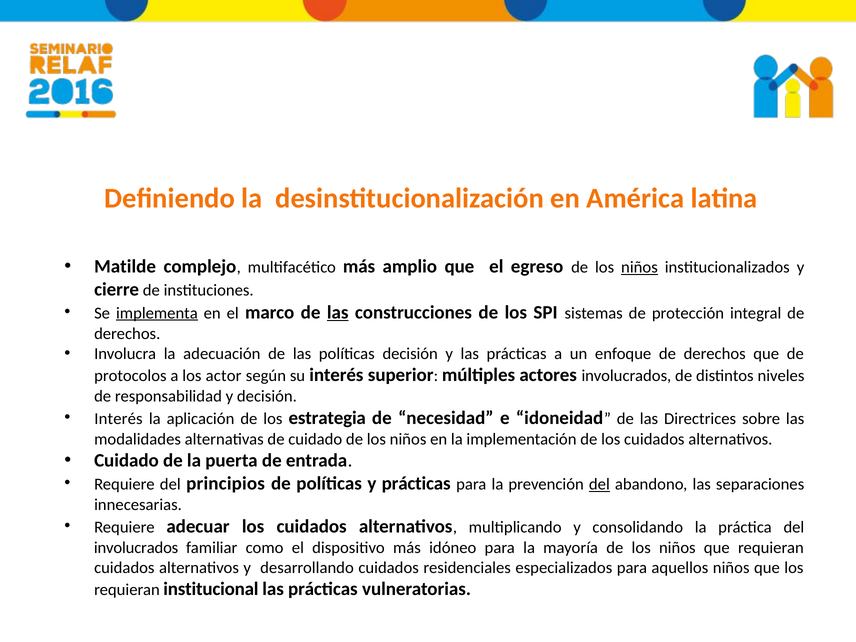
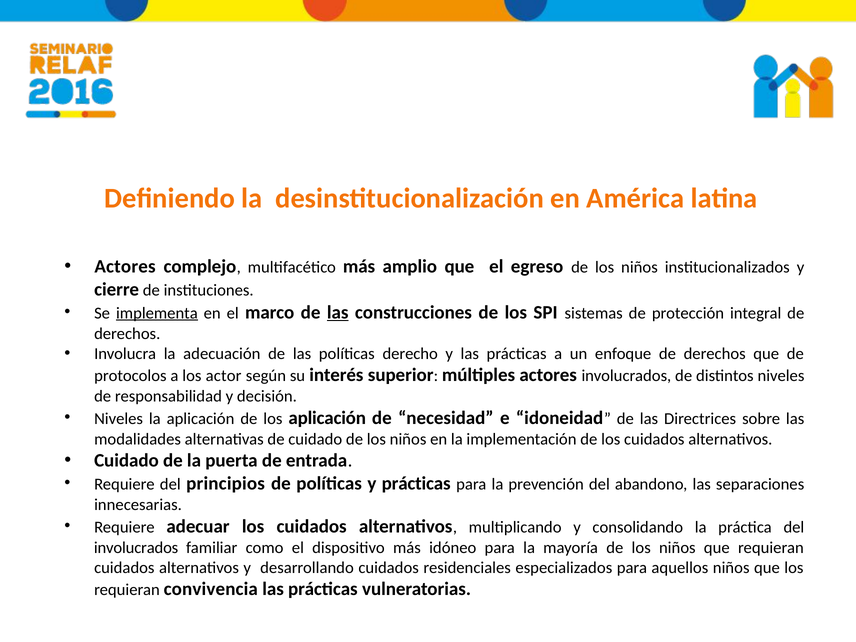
Matilde: Matilde -> Actores (125, 267)
niños underline: present -> none (639, 267)
políticas decisión: decisión -> derecho (410, 354)
Interés: Interés -> Niveles (119, 419)
los estrategia: estrategia -> aplicación (327, 418)
del underline: present -> none (599, 484)
institucional: institucional -> convivencia (211, 589)
